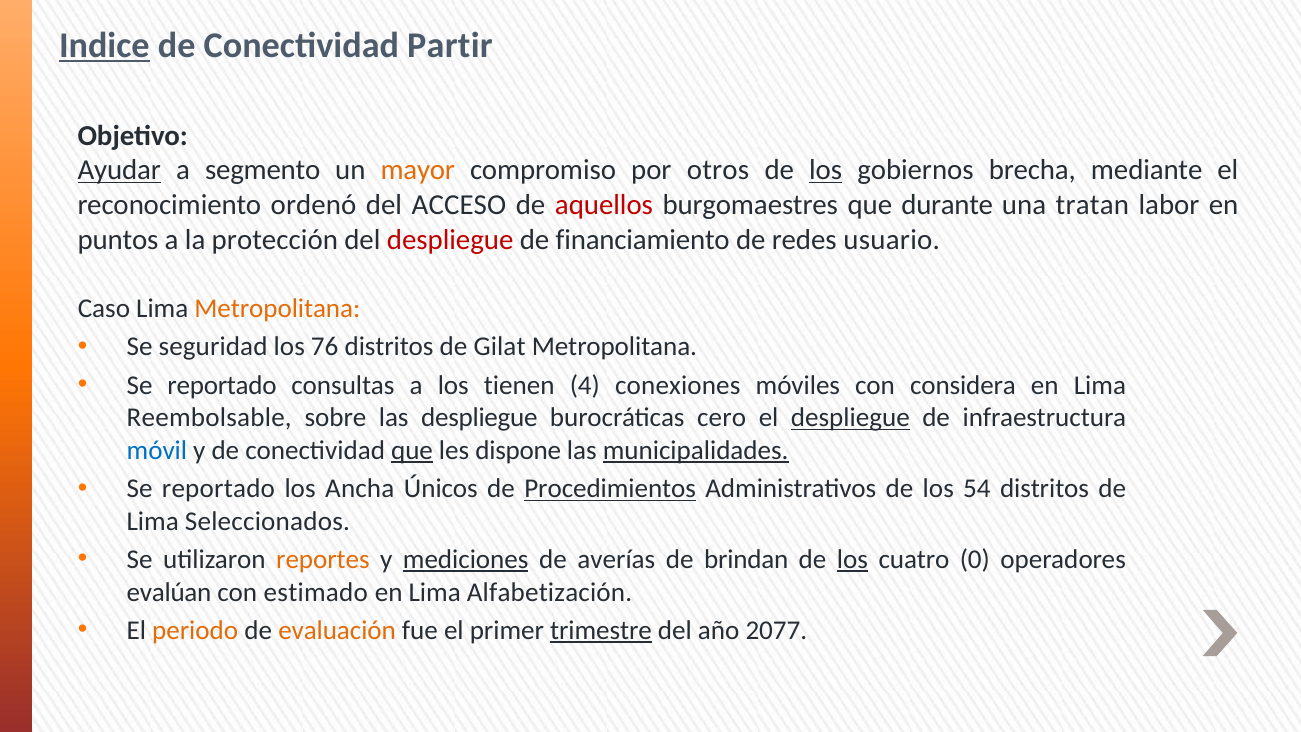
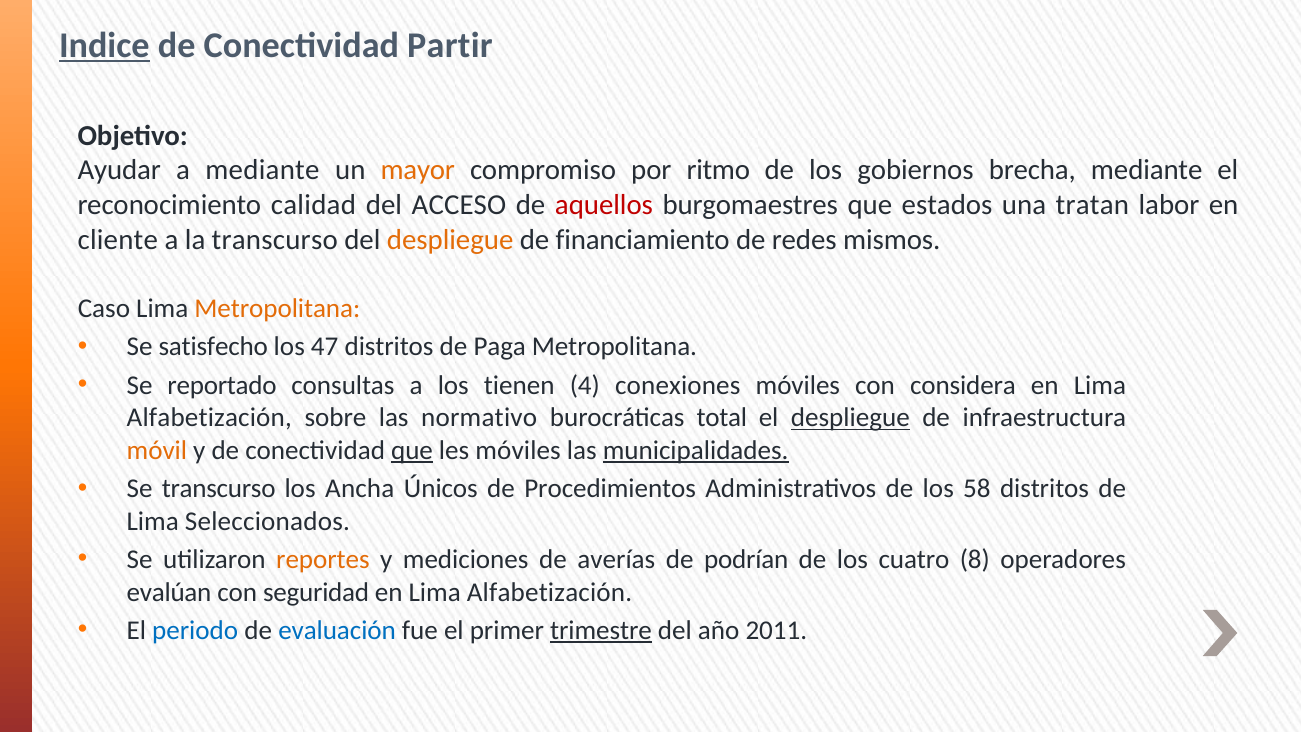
Ayudar underline: present -> none (119, 170)
a segmento: segmento -> mediante (262, 170)
otros: otros -> ritmo (718, 170)
los underline: present -> none (826, 170)
ordenó: ordenó -> calidad (313, 205)
durante: durante -> estados (947, 205)
puntos: puntos -> cliente (118, 240)
la protección: protección -> transcurso (275, 240)
despliegue colour: red -> orange (450, 240)
usuario: usuario -> mismos (892, 240)
seguridad: seguridad -> satisfecho (213, 347)
76: 76 -> 47 (325, 347)
Gilat: Gilat -> Paga (500, 347)
Reembolsable: Reembolsable -> Alfabetización (209, 418)
las despliegue: despliegue -> normativo (479, 418)
cero: cero -> total (722, 418)
móvil colour: blue -> orange (157, 450)
les dispone: dispone -> móviles (518, 450)
reportado: reportado -> transcurso (219, 489)
Procedimientos underline: present -> none (610, 489)
54: 54 -> 58 (977, 489)
mediciones underline: present -> none (466, 559)
brindan: brindan -> podrían (746, 559)
los underline: present -> none (852, 559)
0: 0 -> 8 (975, 559)
estimado: estimado -> seguridad (316, 592)
periodo colour: orange -> blue (195, 630)
evaluación colour: orange -> blue (337, 630)
2077: 2077 -> 2011 (776, 630)
